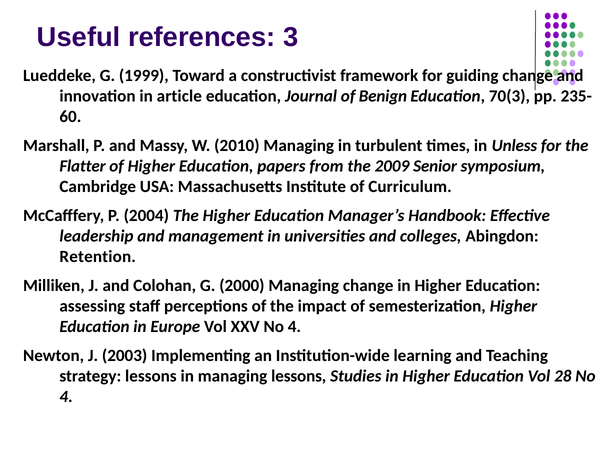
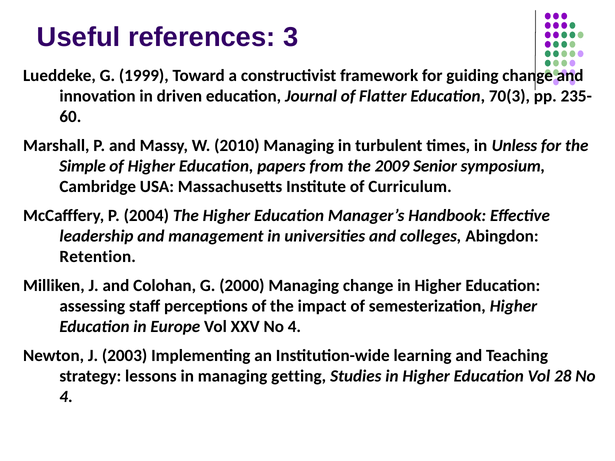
article: article -> driven (179, 96)
Benign: Benign -> Flatter (383, 96)
Flatter: Flatter -> Simple (83, 166)
managing lessons: lessons -> getting (299, 376)
